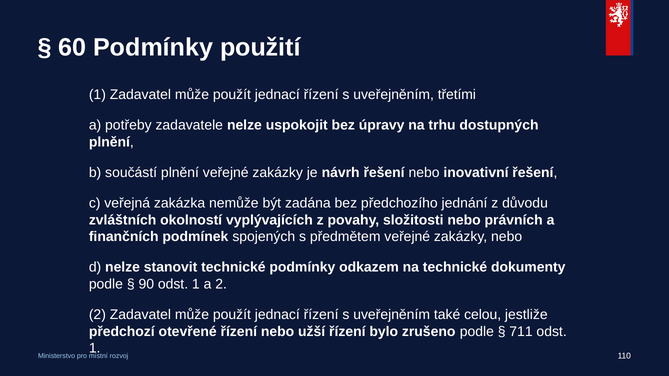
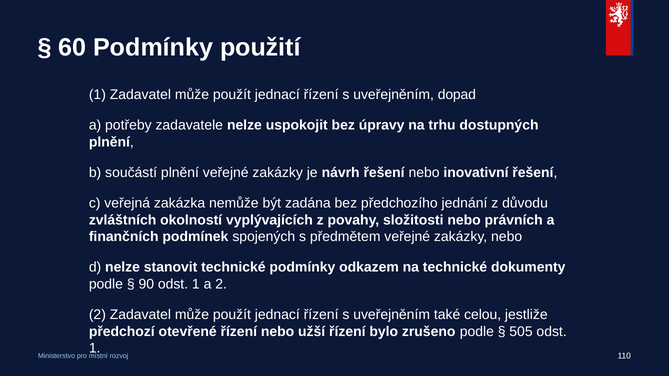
třetími: třetími -> dopad (457, 95)
711: 711 -> 505 (521, 332)
